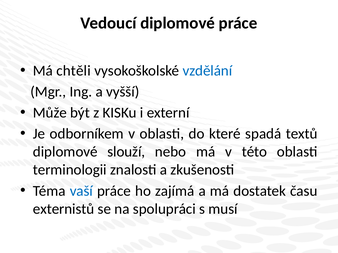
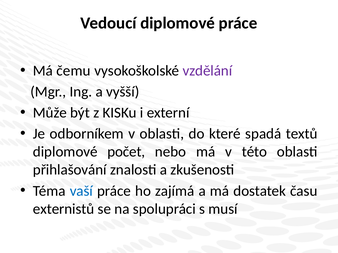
chtěli: chtěli -> čemu (74, 71)
vzdělání colour: blue -> purple (207, 71)
slouží: slouží -> počet (126, 152)
terminologii: terminologii -> přihlašování (70, 170)
